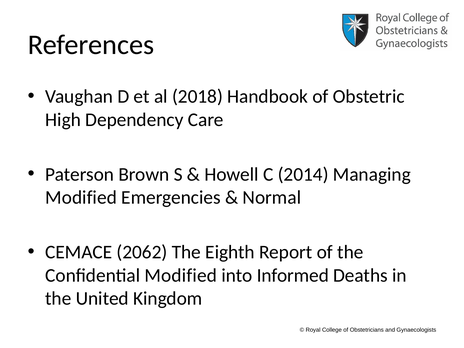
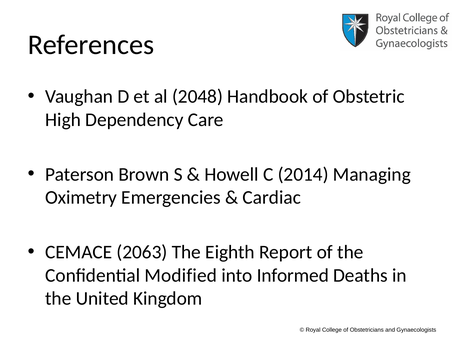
2018: 2018 -> 2048 (197, 96)
Modified: Modified -> Oximetry (81, 198)
Normal: Normal -> Cardiac (272, 198)
2062: 2062 -> 2063 (142, 252)
